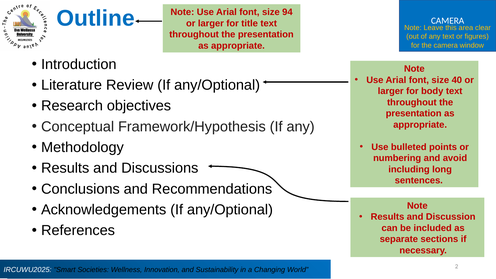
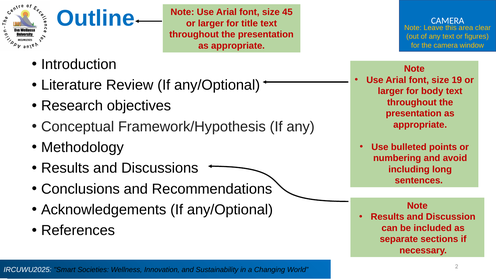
94: 94 -> 45 (287, 12)
40: 40 -> 19 (457, 80)
